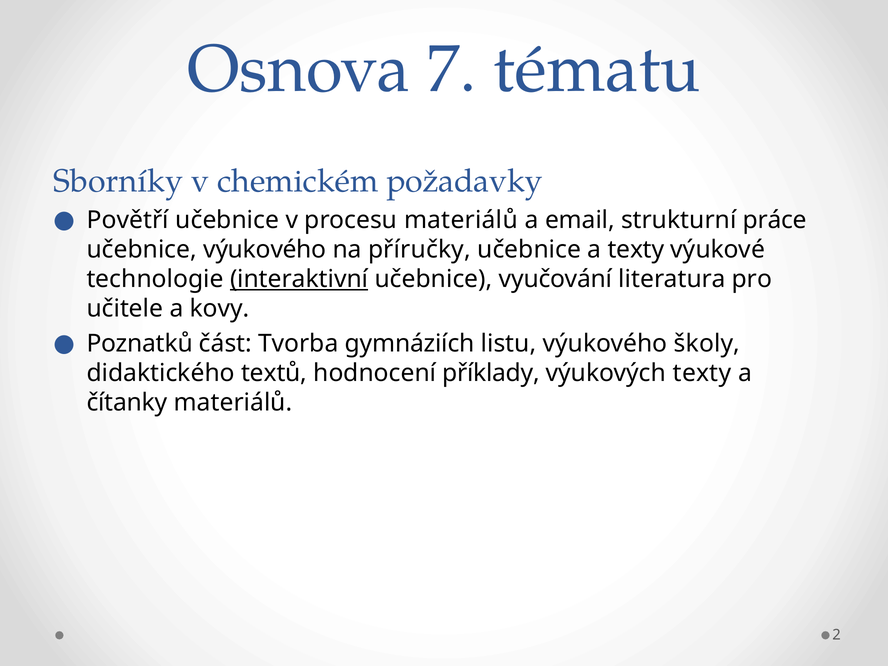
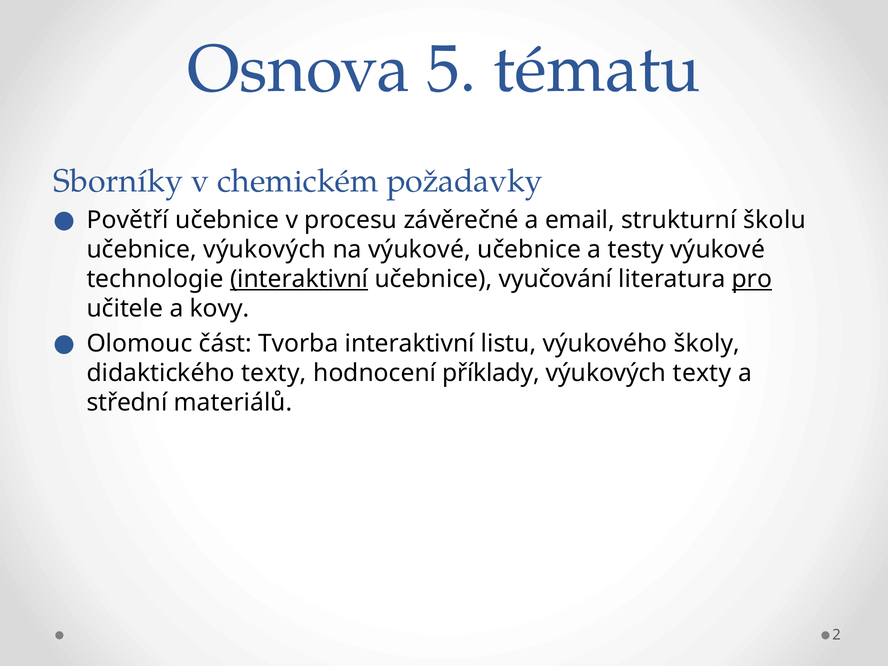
7: 7 -> 5 (452, 69)
procesu materiálů: materiálů -> závěrečné (461, 220)
práce: práce -> školu (775, 220)
učebnice výukového: výukového -> výukových (265, 250)
na příručky: příručky -> výukové (419, 250)
a texty: texty -> testy (636, 250)
pro underline: none -> present (752, 279)
Poznatků: Poznatků -> Olomouc (140, 343)
Tvorba gymnáziích: gymnáziích -> interaktivní (410, 343)
didaktického textů: textů -> texty (274, 373)
čítanky: čítanky -> střední (127, 403)
